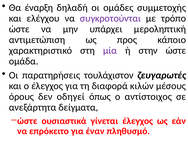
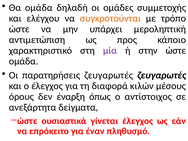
Θα έναρξη: έναρξη -> ομάδα (39, 8)
συγκροτούνται colour: purple -> orange (110, 18)
παρατηρήσεις τουλάχιστον: τουλάχιστον -> ζευγαρωτές (109, 75)
οδηγεί: οδηγεί -> έναρξη (71, 97)
